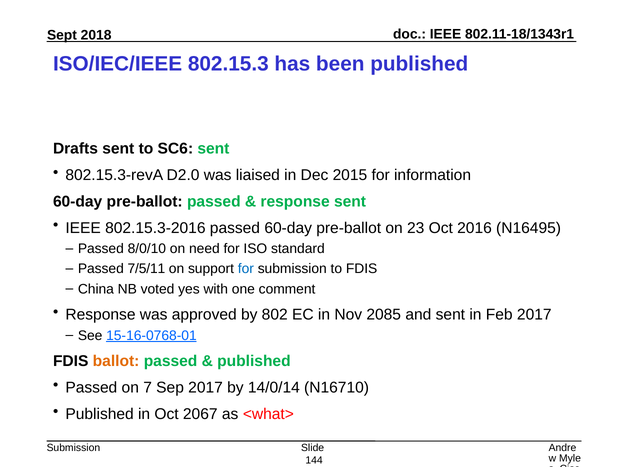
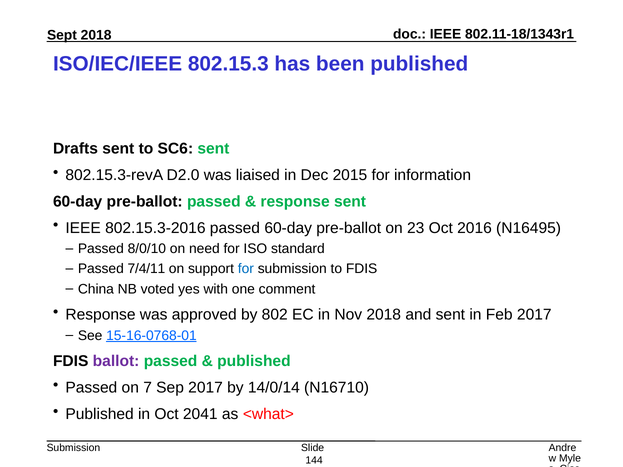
7/5/11: 7/5/11 -> 7/4/11 (146, 269)
Nov 2085: 2085 -> 2018 (384, 315)
ballot colour: orange -> purple (116, 361)
2067: 2067 -> 2041 (200, 414)
